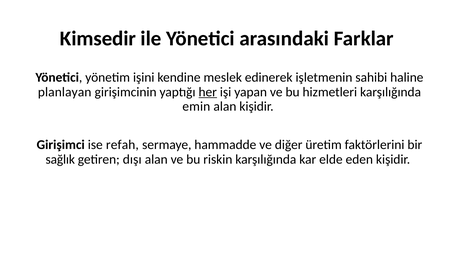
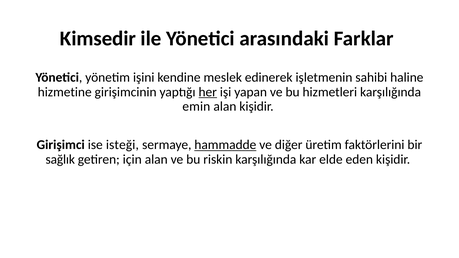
planlayan: planlayan -> hizmetine (65, 92)
refah: refah -> isteği (122, 145)
hammadde underline: none -> present (225, 145)
dışı: dışı -> için (132, 159)
